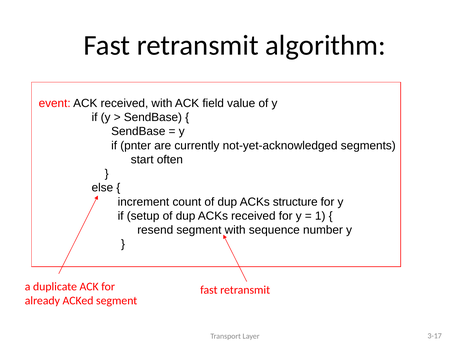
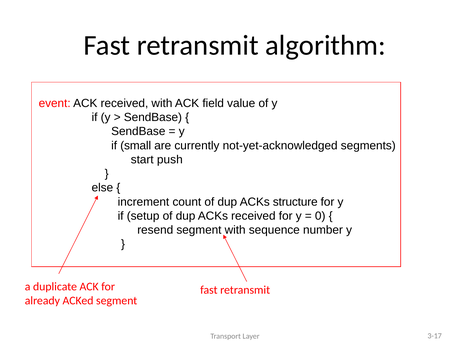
pnter: pnter -> small (136, 146)
often: often -> push (170, 160)
1: 1 -> 0 (320, 216)
